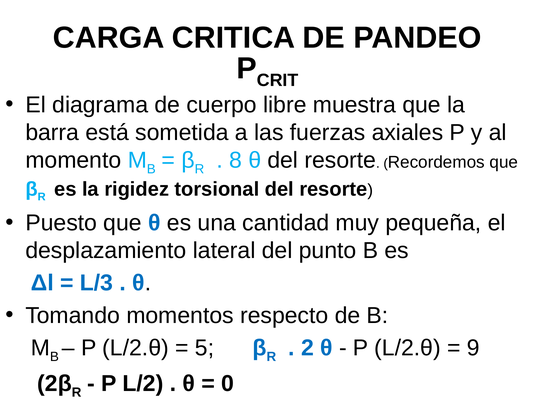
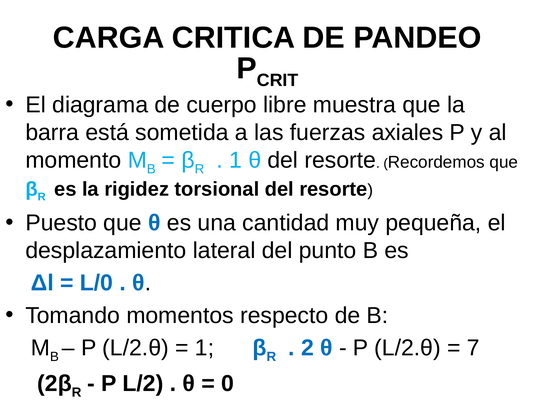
8: 8 -> 1 (236, 160)
L/3: L/3 -> L/0 (96, 283)
5: 5 -> 1 (204, 348)
9: 9 -> 7 (473, 348)
